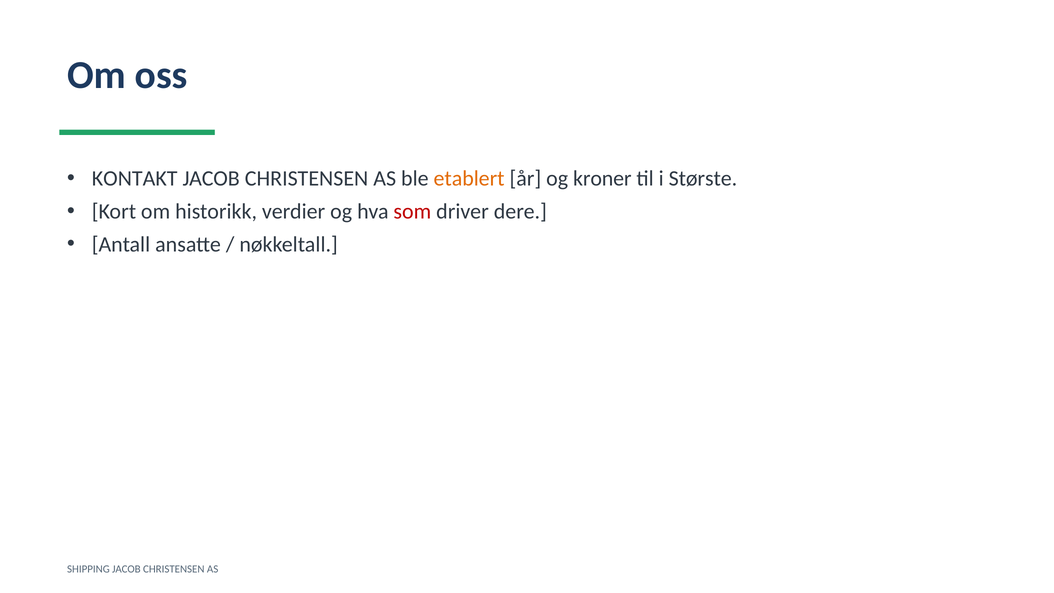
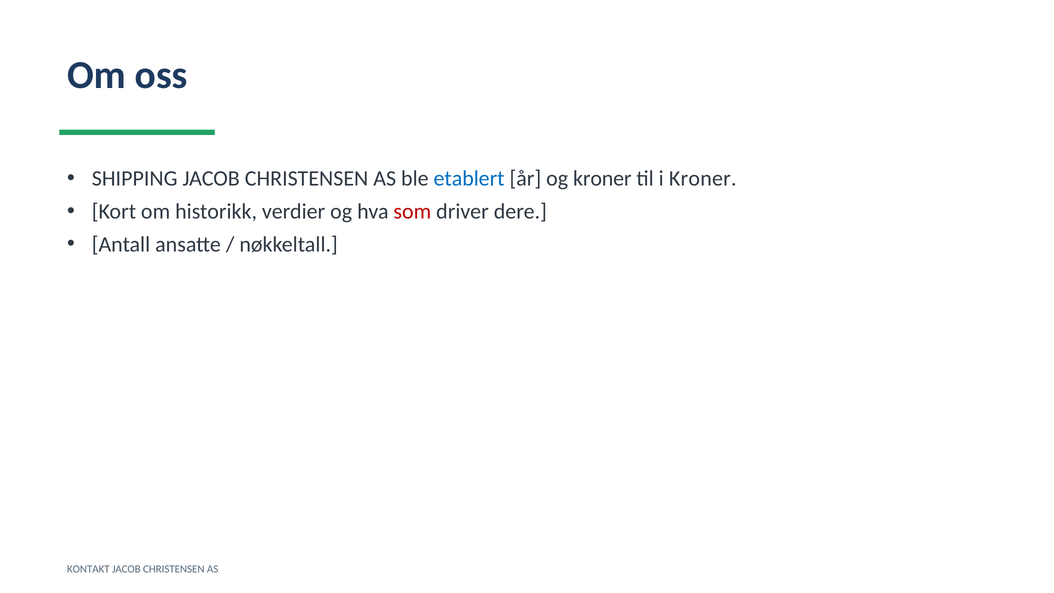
KONTAKT: KONTAKT -> SHIPPING (135, 179)
etablert colour: orange -> blue (469, 179)
i Største: Største -> Kroner (703, 179)
SHIPPING: SHIPPING -> KONTAKT (88, 569)
